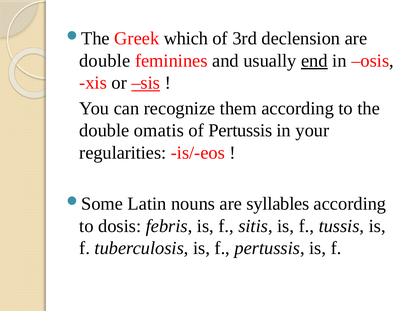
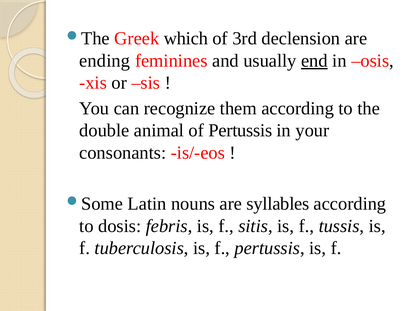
double: double -> ending (105, 61)
sis underline: present -> none (146, 83)
omatis: omatis -> animal (159, 130)
regularities: regularities -> consonants (123, 152)
